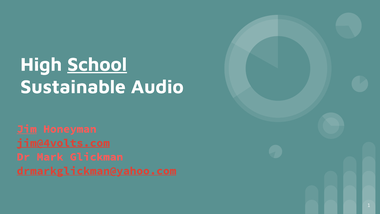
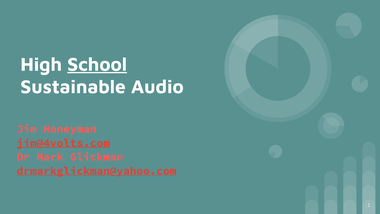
Jim underline: present -> none (27, 129)
